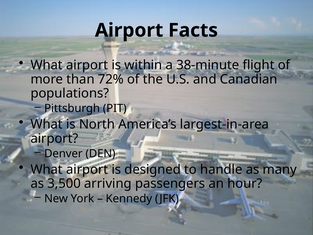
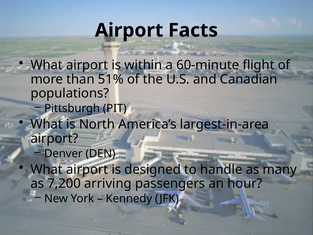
38-minute: 38-minute -> 60-minute (208, 65)
72%: 72% -> 51% (111, 79)
3,500: 3,500 -> 7,200 (64, 183)
